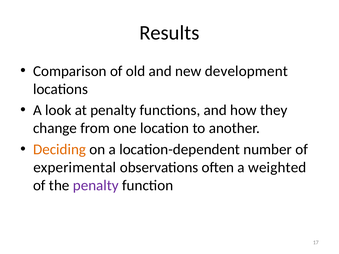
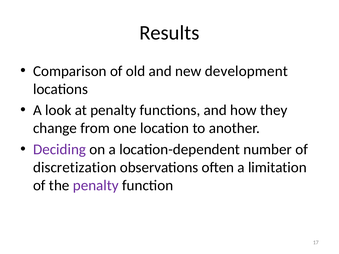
Deciding colour: orange -> purple (60, 149)
experimental: experimental -> discretization (75, 168)
weighted: weighted -> limitation (277, 168)
